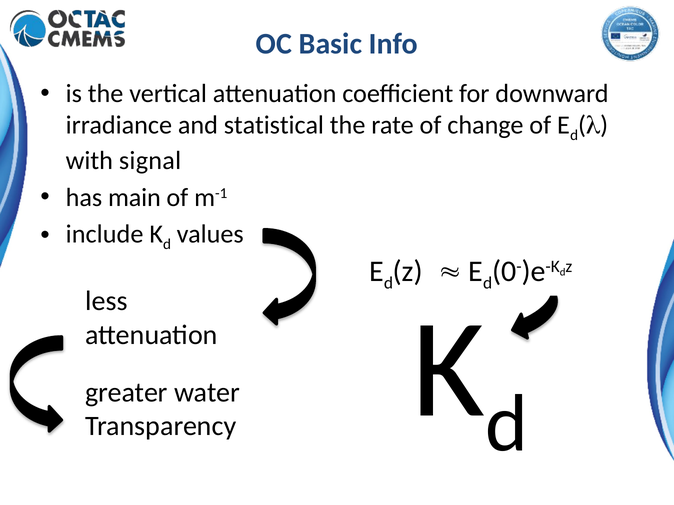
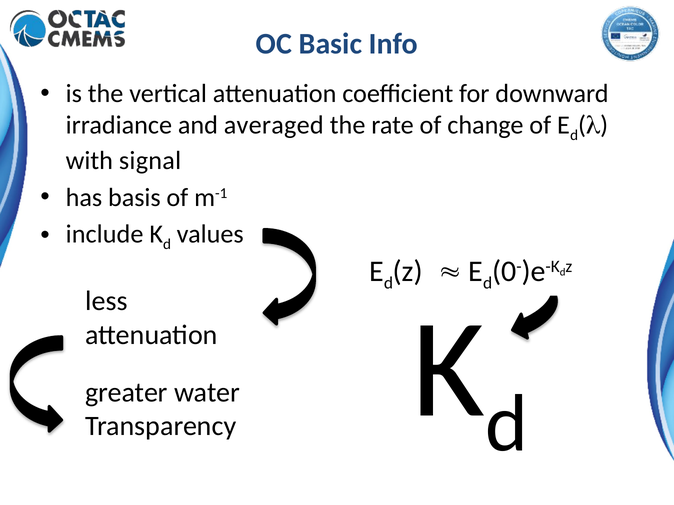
statistical: statistical -> averaged (274, 125)
main: main -> basis (134, 198)
